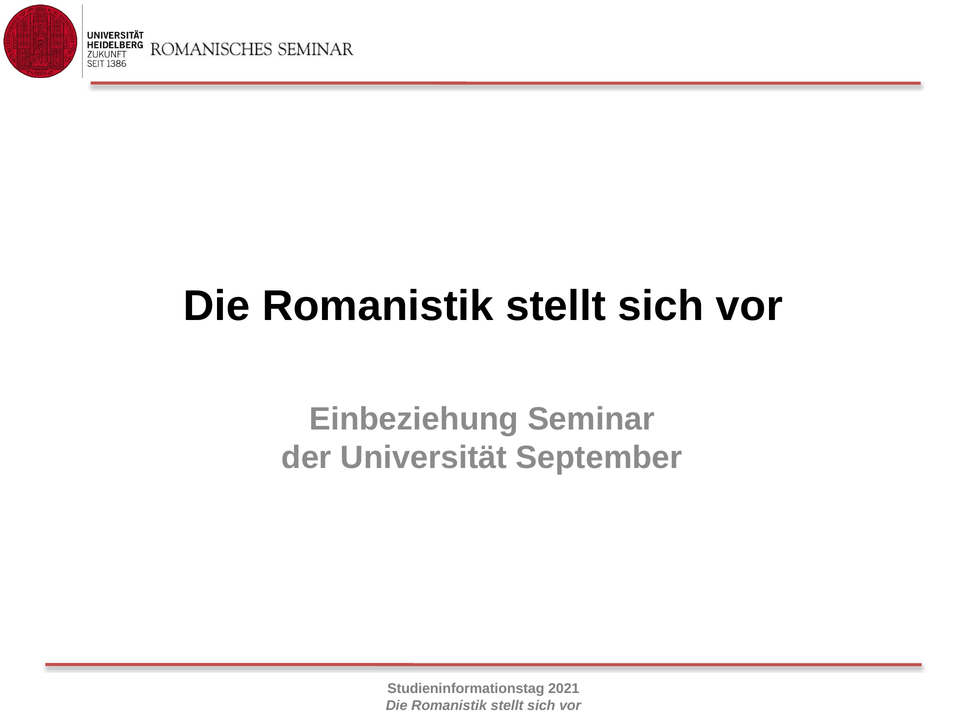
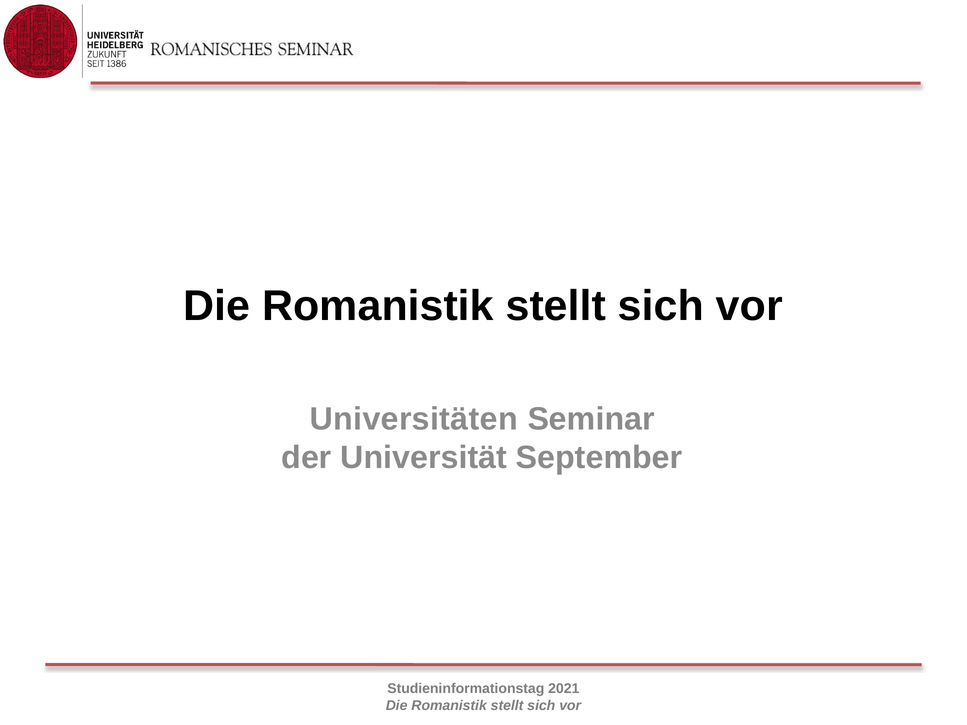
Einbeziehung: Einbeziehung -> Universitäten (414, 419)
